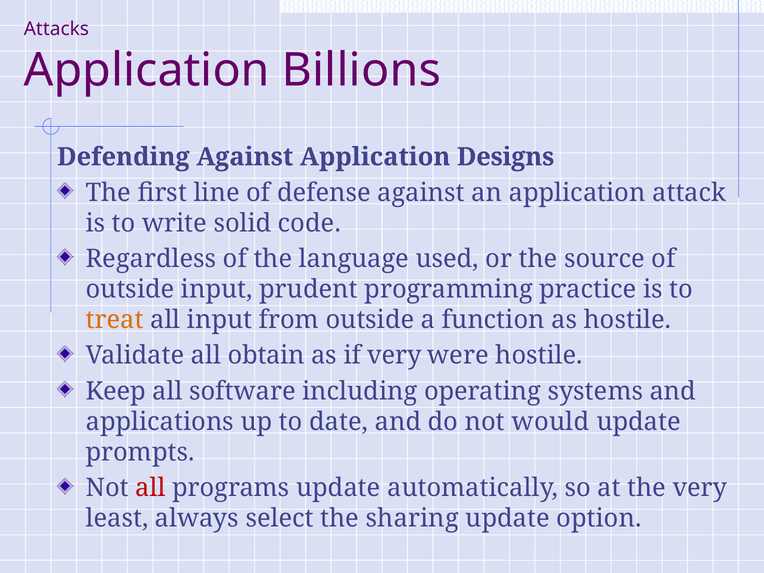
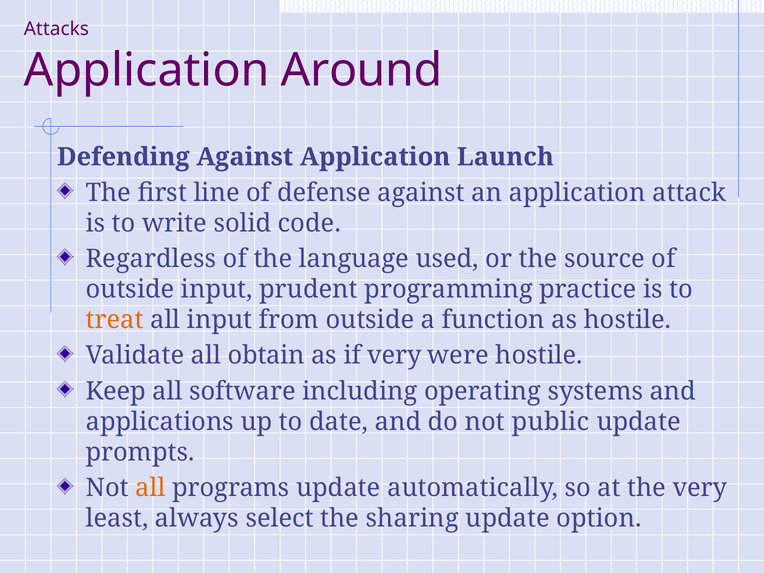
Billions: Billions -> Around (362, 70)
Designs: Designs -> Launch (505, 157)
would: would -> public (551, 422)
all colour: red -> orange (150, 488)
